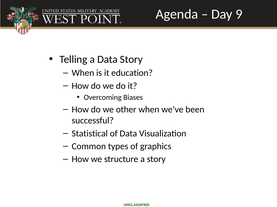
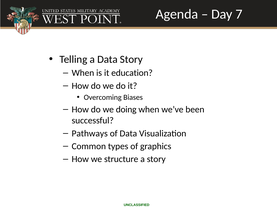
9: 9 -> 7 (239, 14)
other: other -> doing (126, 110)
Statistical: Statistical -> Pathways (90, 134)
